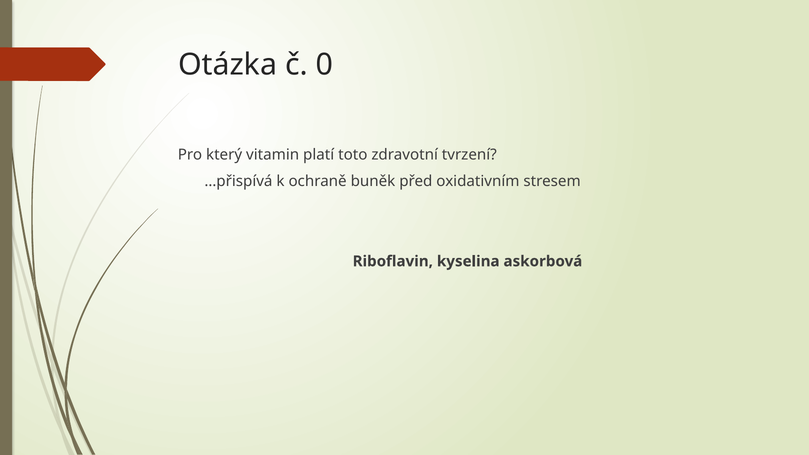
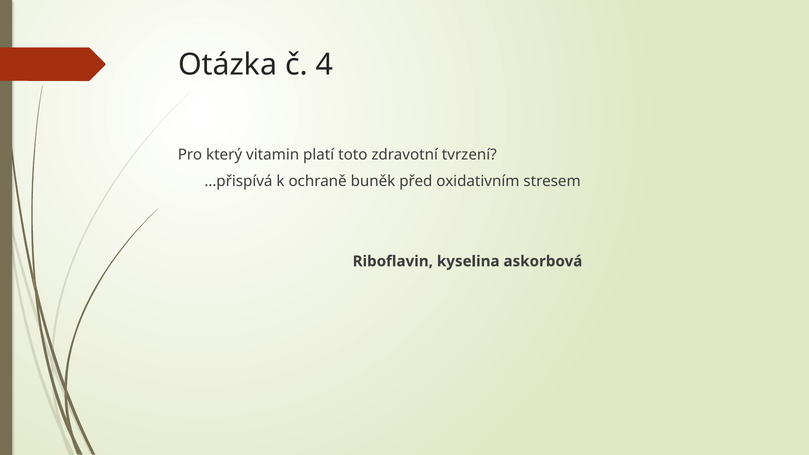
0: 0 -> 4 (324, 65)
